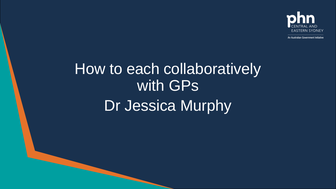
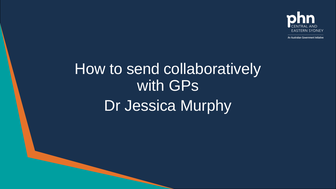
each: each -> send (143, 69)
